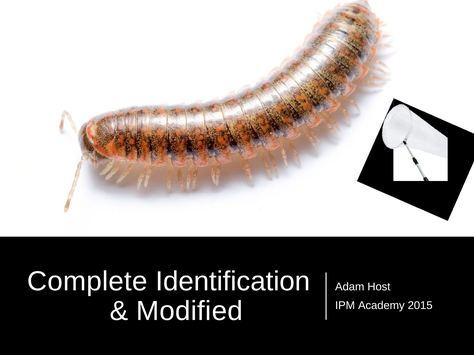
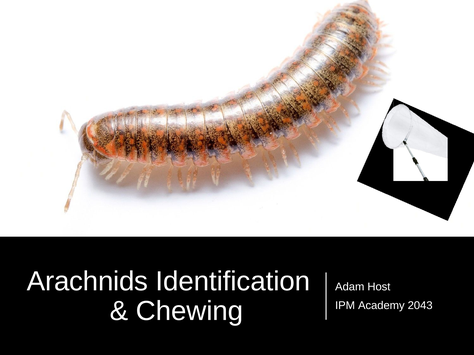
Complete: Complete -> Arachnids (88, 282)
Modified: Modified -> Chewing (190, 311)
2015: 2015 -> 2043 (420, 306)
